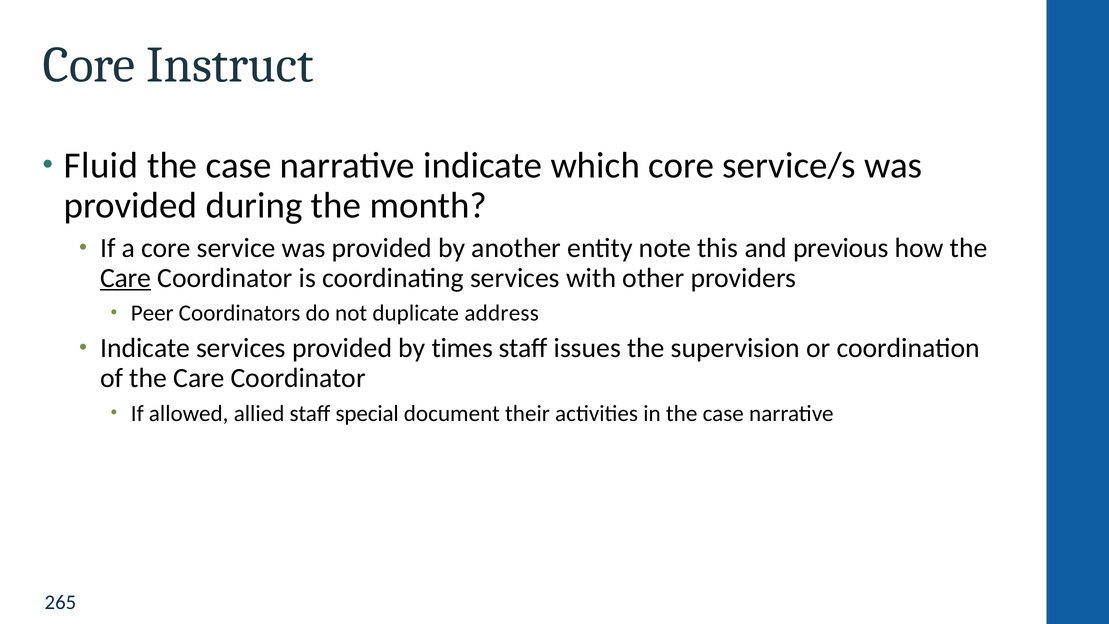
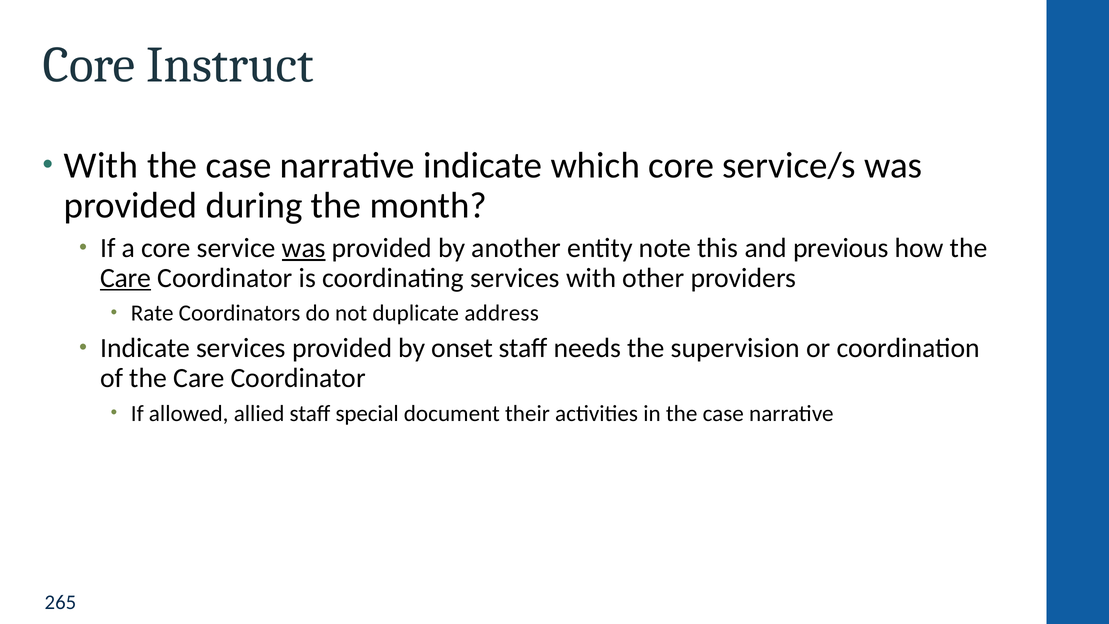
Fluid: Fluid -> With (101, 165)
was underline: none -> present (304, 248)
Peer: Peer -> Rate (152, 313)
times: times -> onset (462, 348)
issues: issues -> needs (587, 348)
